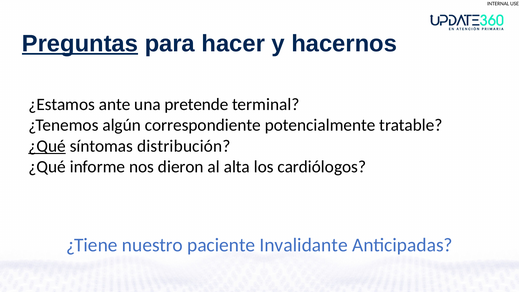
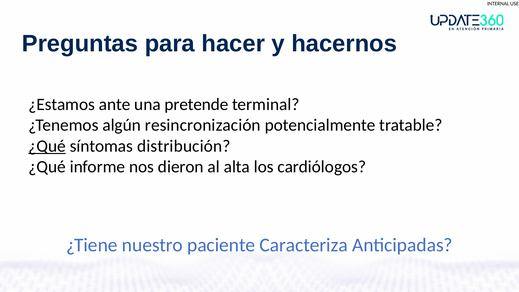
Preguntas underline: present -> none (80, 44)
correspondiente: correspondiente -> resincronización (203, 125)
Invalidante: Invalidante -> Caracteriza (304, 245)
